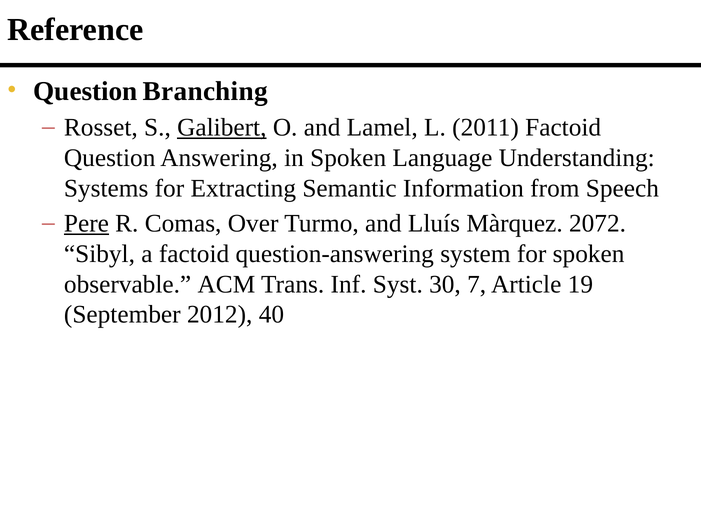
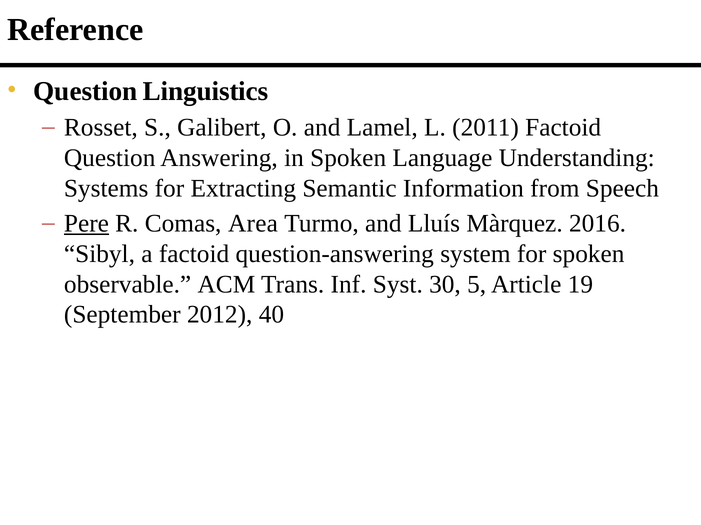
Branching: Branching -> Linguistics (206, 91)
Galibert underline: present -> none (222, 128)
Over: Over -> Area (253, 224)
2072: 2072 -> 2016 (598, 224)
7: 7 -> 5 (477, 285)
